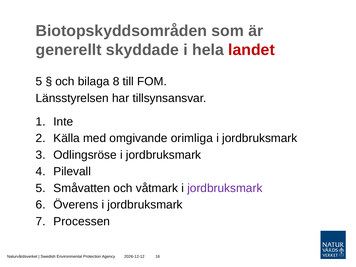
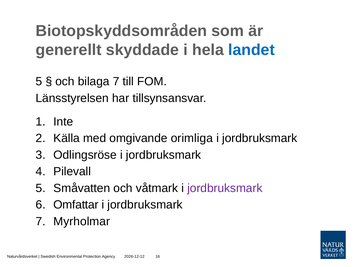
landet colour: red -> blue (251, 50)
bilaga 8: 8 -> 7 (116, 82)
Överens: Överens -> Omfattar (76, 205)
Processen: Processen -> Myrholmar (82, 221)
